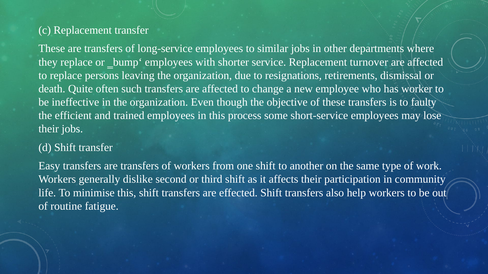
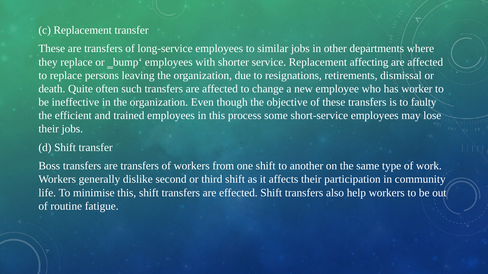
turnover: turnover -> affecting (369, 62)
Easy: Easy -> Boss (49, 166)
